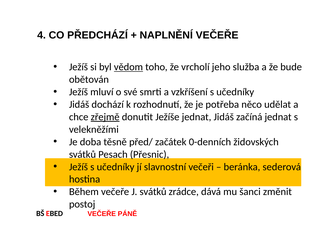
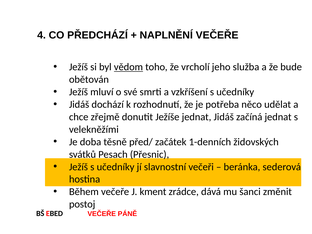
zřejmě underline: present -> none (105, 117)
0-denních: 0-denních -> 1-denních (210, 142)
J svátků: svátků -> kment (153, 192)
